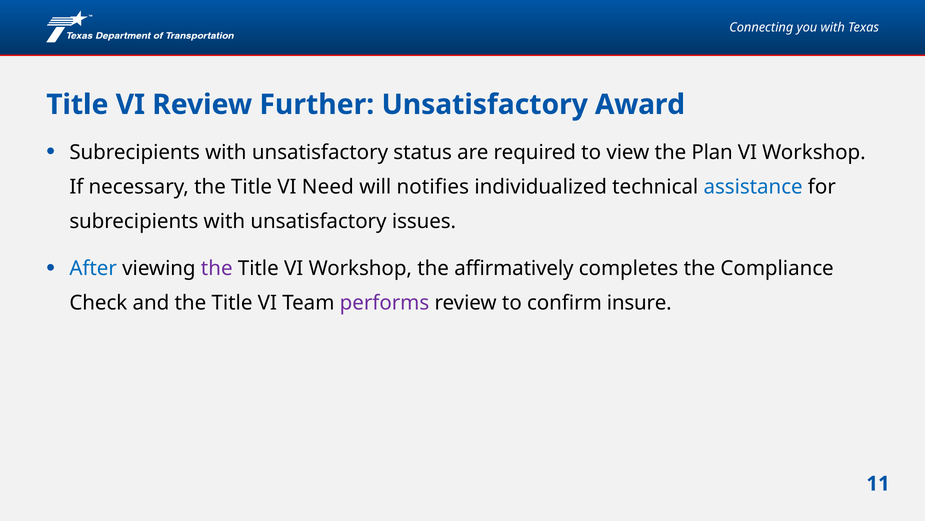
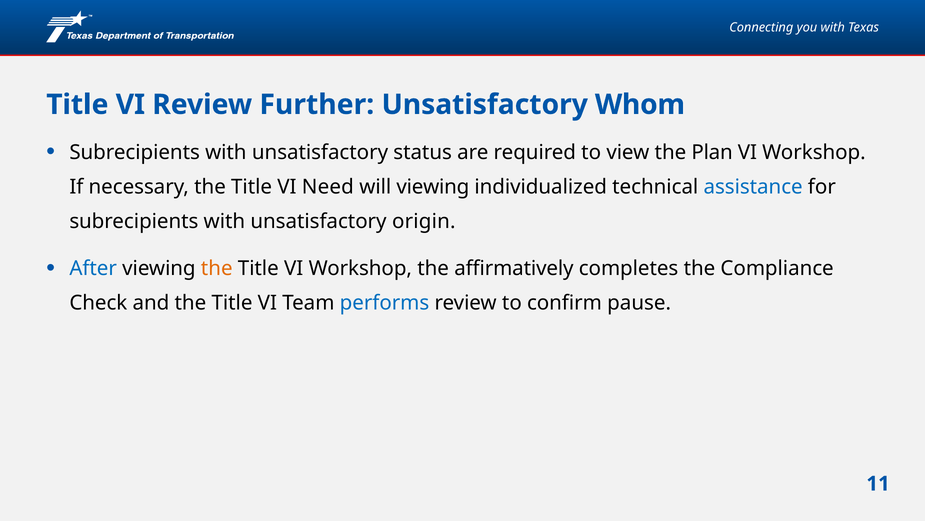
Award: Award -> Whom (640, 105)
will notifies: notifies -> viewing (433, 187)
issues: issues -> origin (424, 221)
the colour: purple -> orange (217, 268)
performs colour: purple -> blue (384, 303)
insure: insure -> pause (639, 303)
